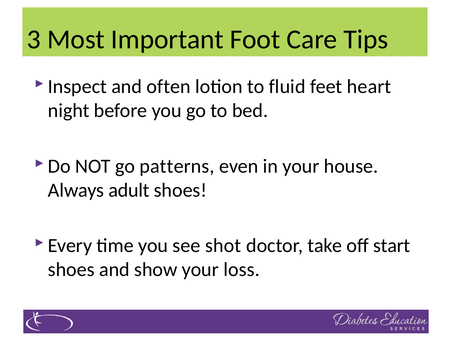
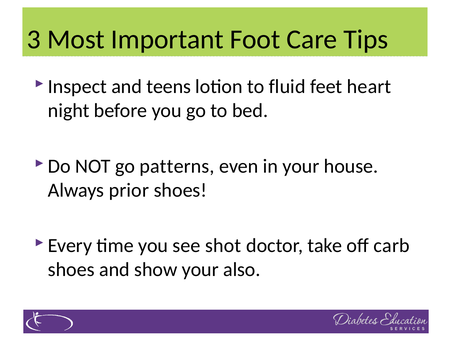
often: often -> teens (169, 87)
adult: adult -> prior (129, 190)
start: start -> carb (392, 246)
loss: loss -> also (242, 270)
